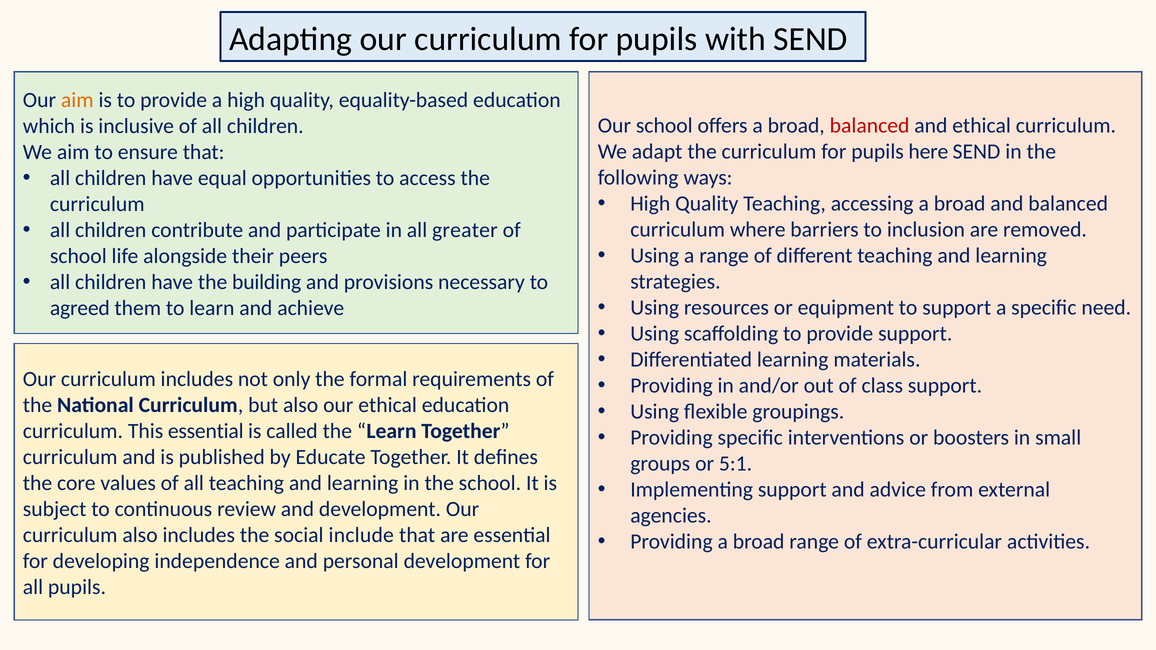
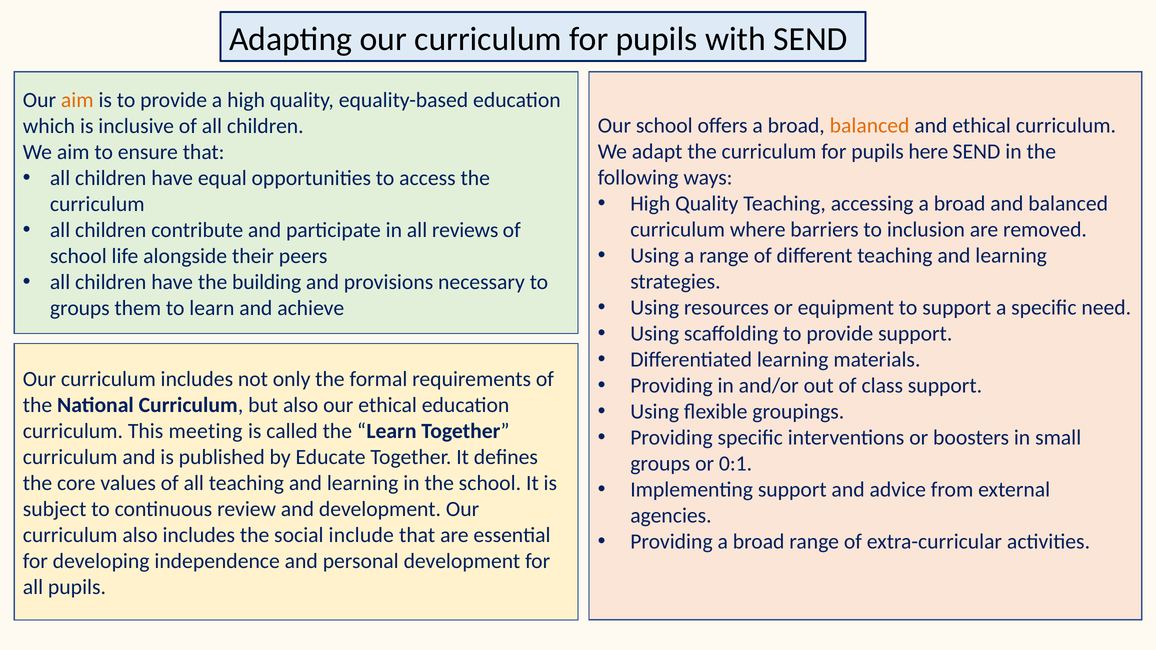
balanced colour: red -> orange (870, 126)
greater: greater -> reviews (465, 230)
agreed: agreed -> groups (80, 308)
This essential: essential -> meeting (206, 431)
5:1: 5:1 -> 0:1 (736, 464)
